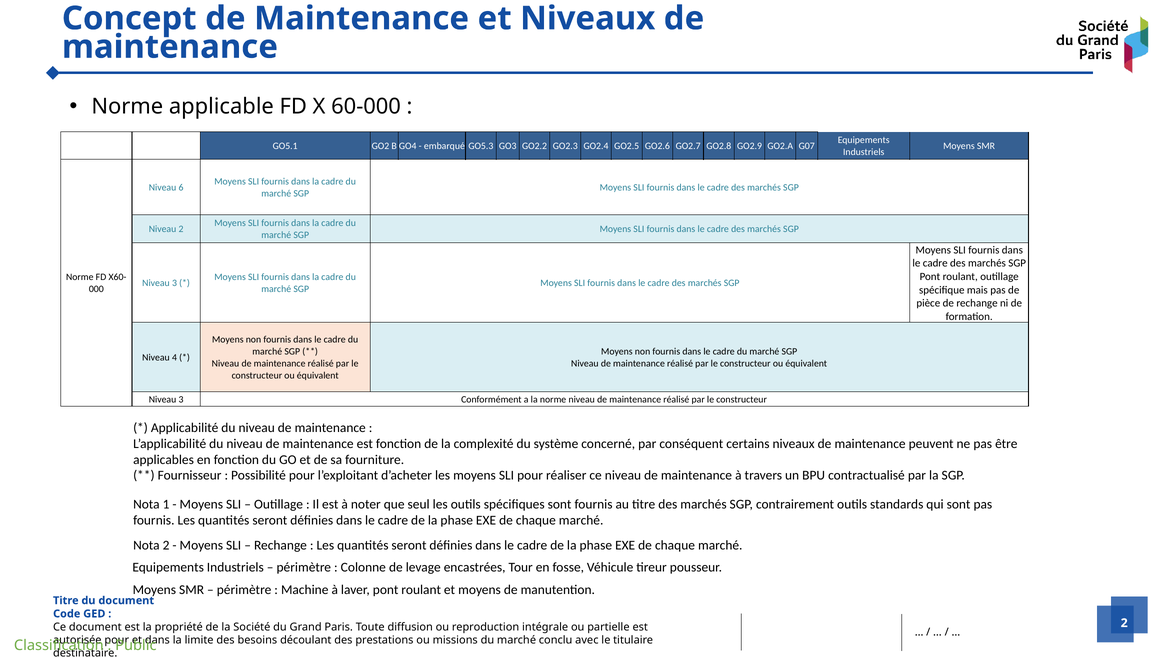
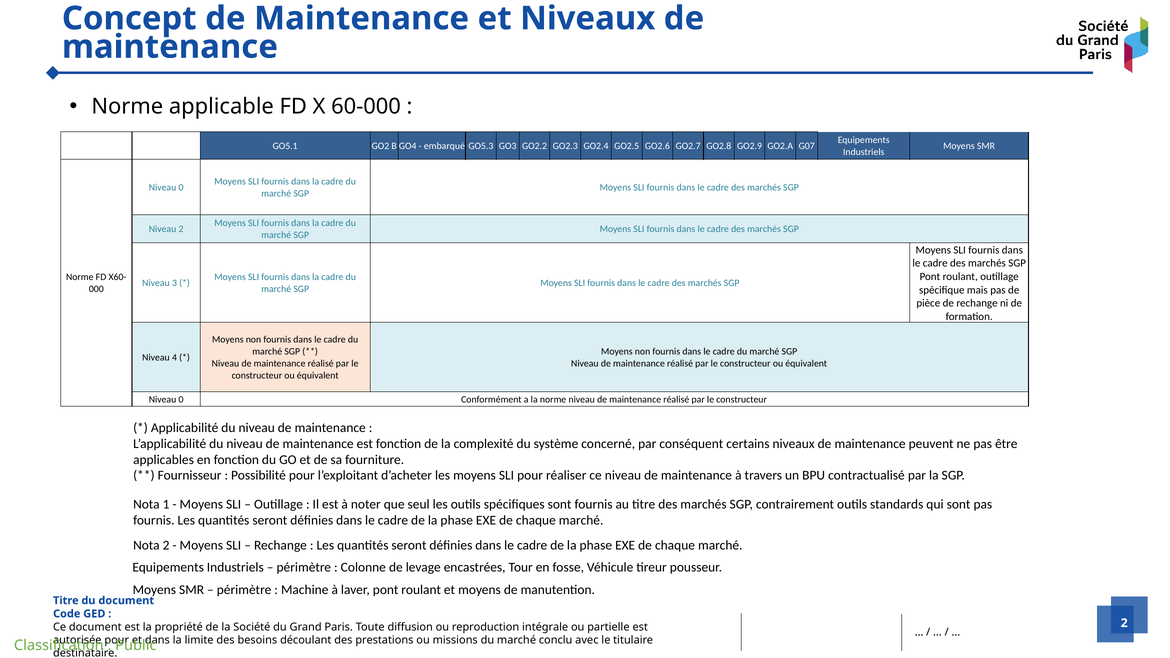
6: 6 -> 0 (181, 188)
3: 3 -> 0 (181, 399)
